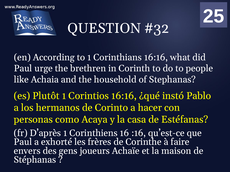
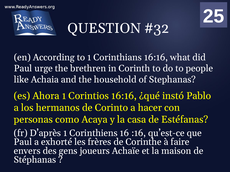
Plutôt: Plutôt -> Ahora (46, 96)
